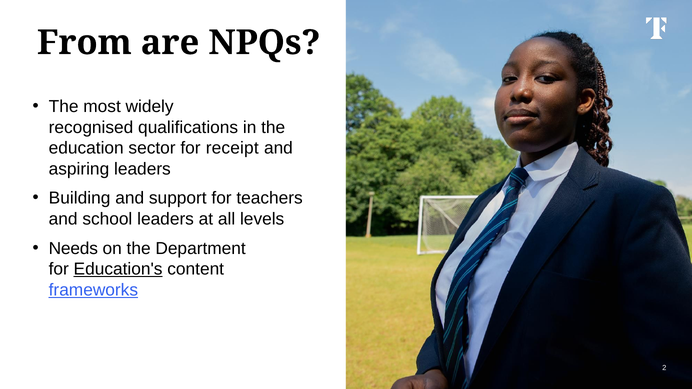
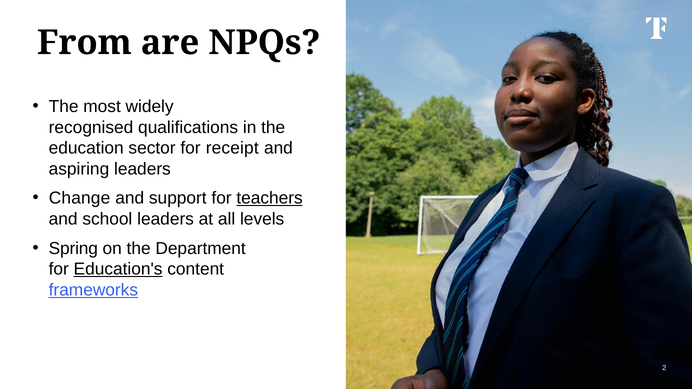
Building: Building -> Change (80, 198)
teachers underline: none -> present (270, 198)
Needs: Needs -> Spring (73, 249)
